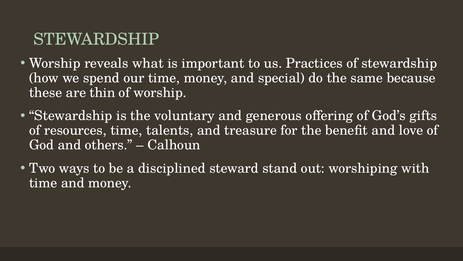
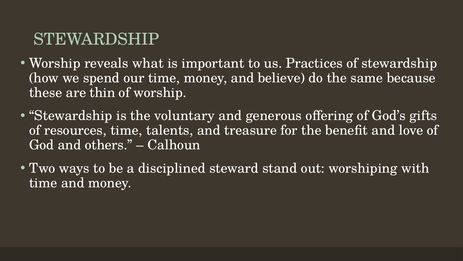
special: special -> believe (281, 78)
